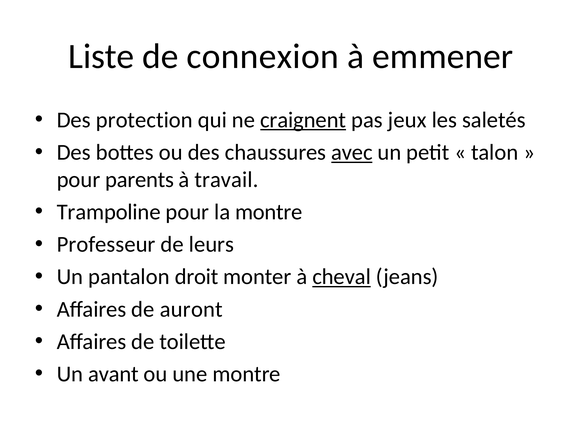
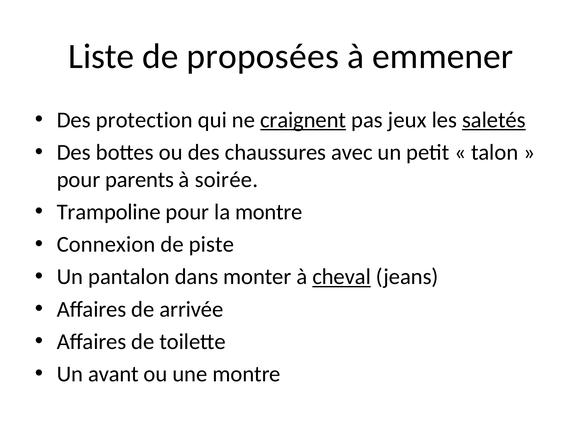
connexion: connexion -> proposées (263, 56)
saletés underline: none -> present (494, 120)
avec underline: present -> none (352, 152)
travail: travail -> soirée (226, 179)
Professeur: Professeur -> Connexion (106, 244)
leurs: leurs -> piste (211, 244)
droit: droit -> dans (196, 277)
auront: auront -> arrivée (191, 309)
